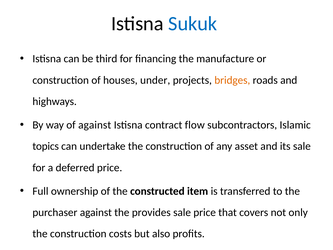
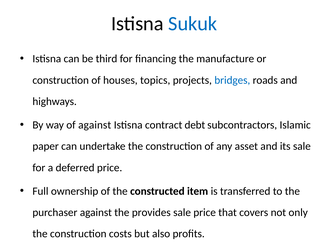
under: under -> topics (155, 80)
bridges colour: orange -> blue (232, 80)
flow: flow -> debt (195, 125)
topics: topics -> paper (46, 146)
